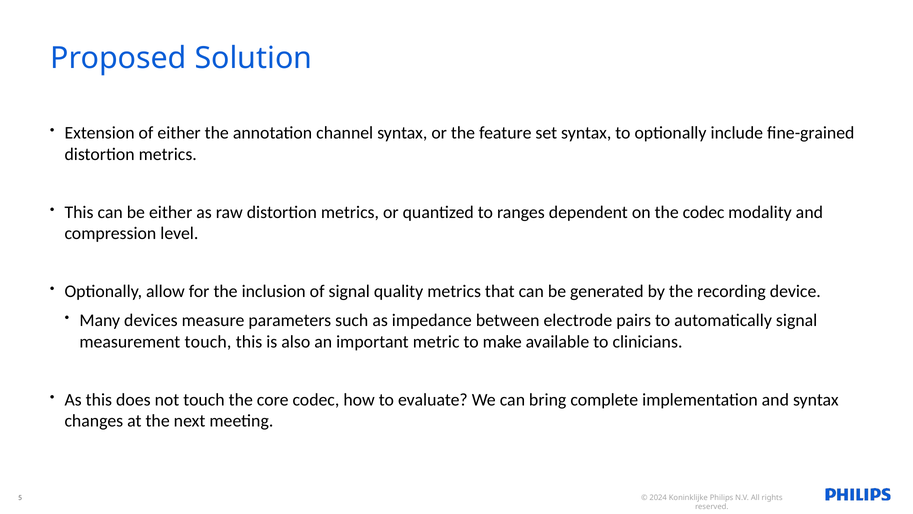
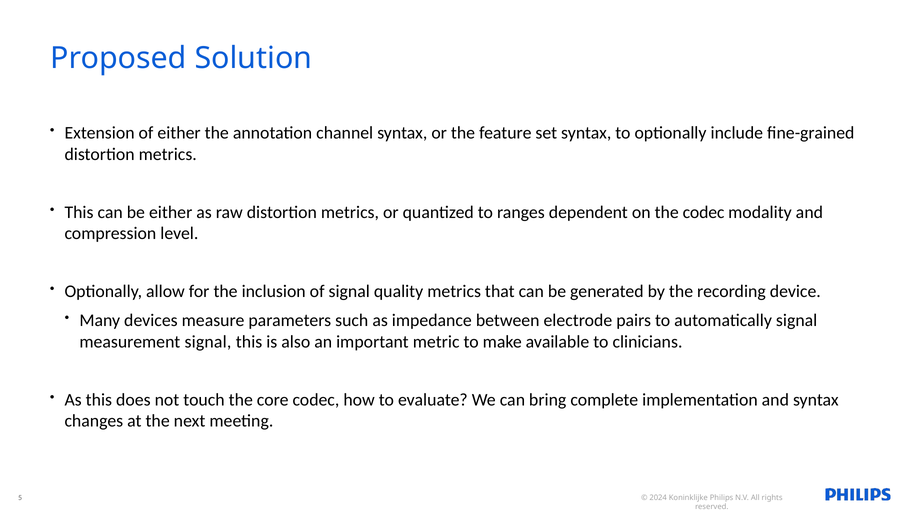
measurement touch: touch -> signal (208, 341)
